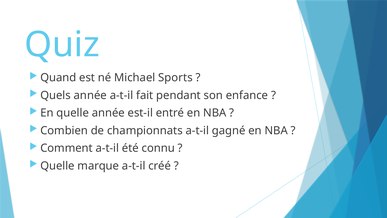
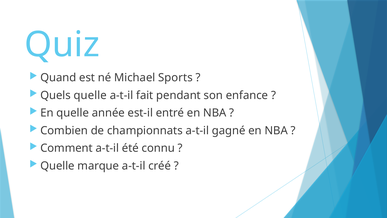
Quels année: année -> quelle (90, 95)
